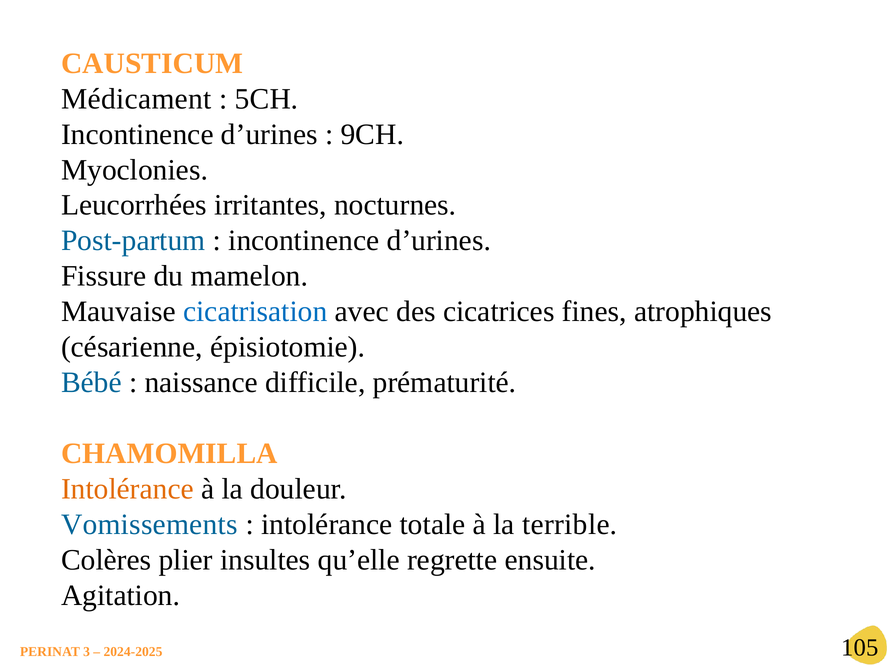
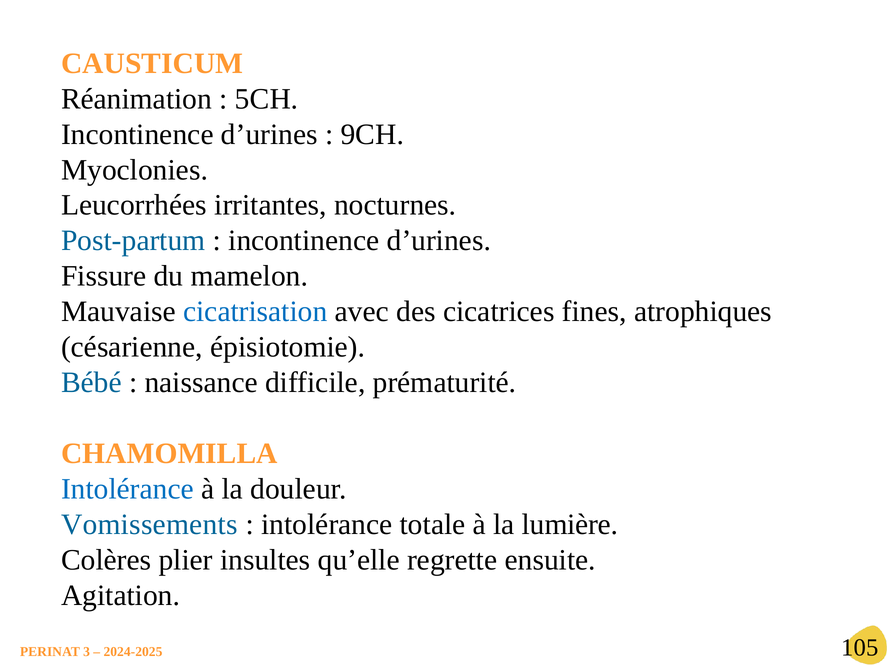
Médicament: Médicament -> Réanimation (137, 99)
Intolérance colour: orange -> blue (127, 489)
terrible: terrible -> lumière (570, 525)
